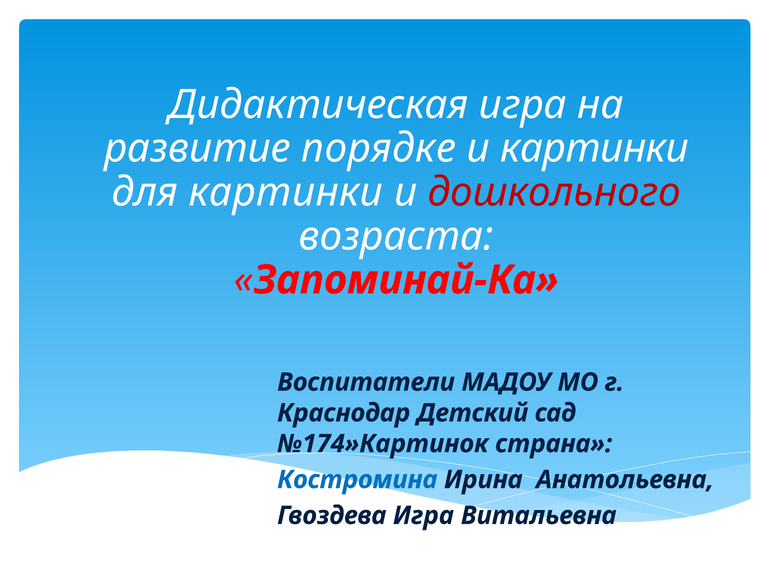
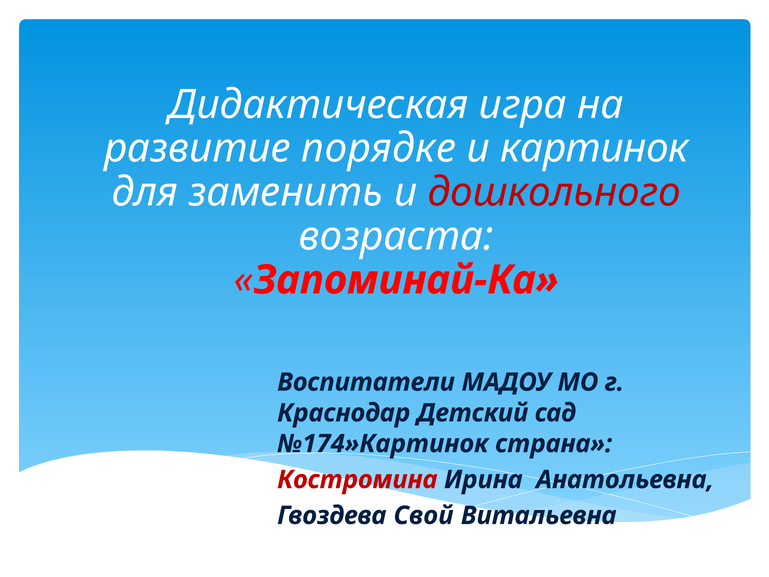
и картинки: картинки -> картинок (595, 148)
для картинки: картинки -> заменить (286, 192)
Костромина colour: blue -> red (357, 479)
Гвоздева Игра: Игра -> Свой (423, 515)
